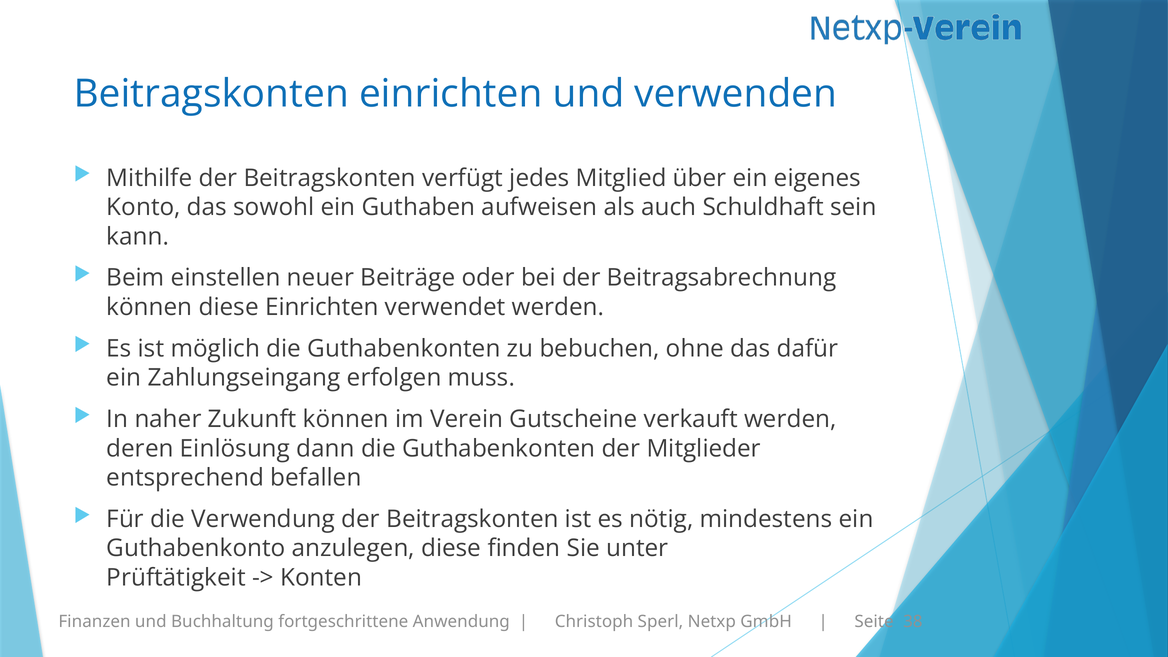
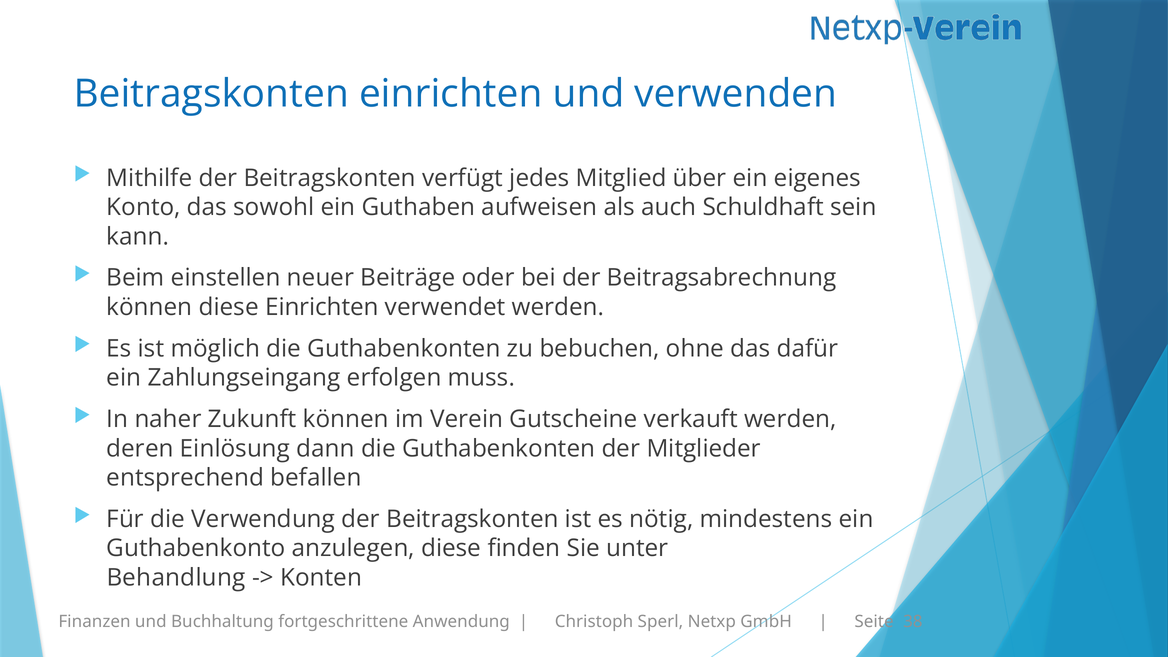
Prüftätigkeit: Prüftätigkeit -> Behandlung (176, 578)
